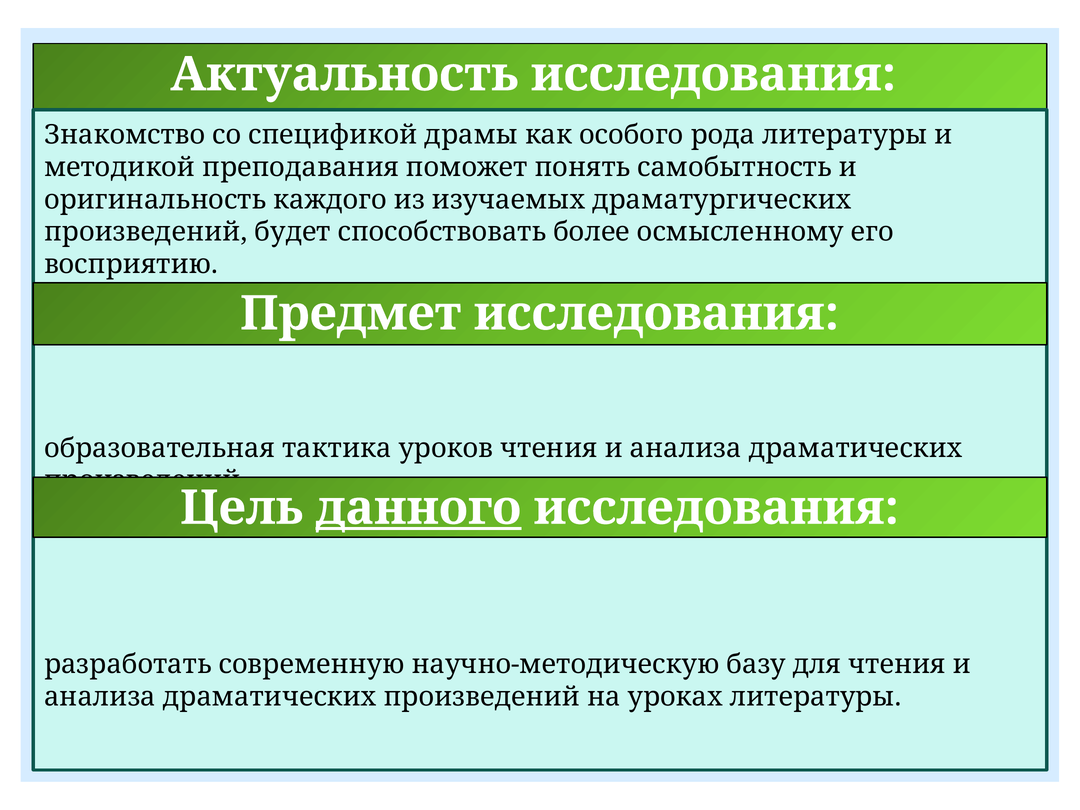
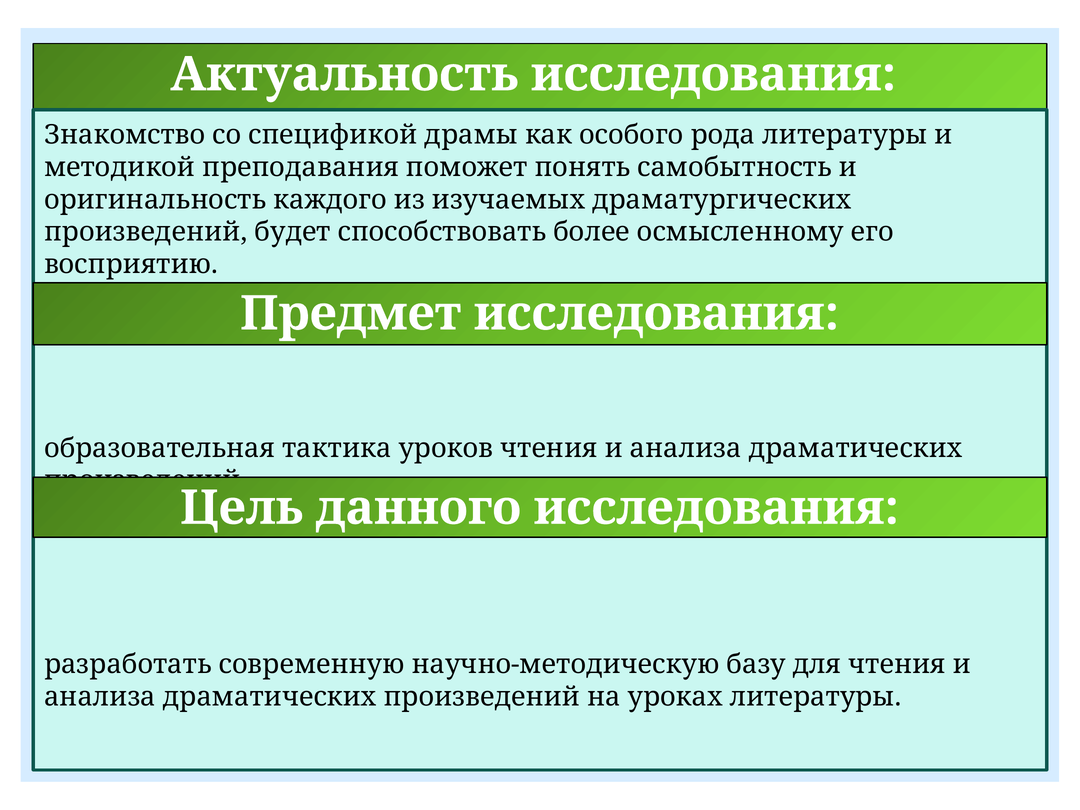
данного underline: present -> none (418, 508)
